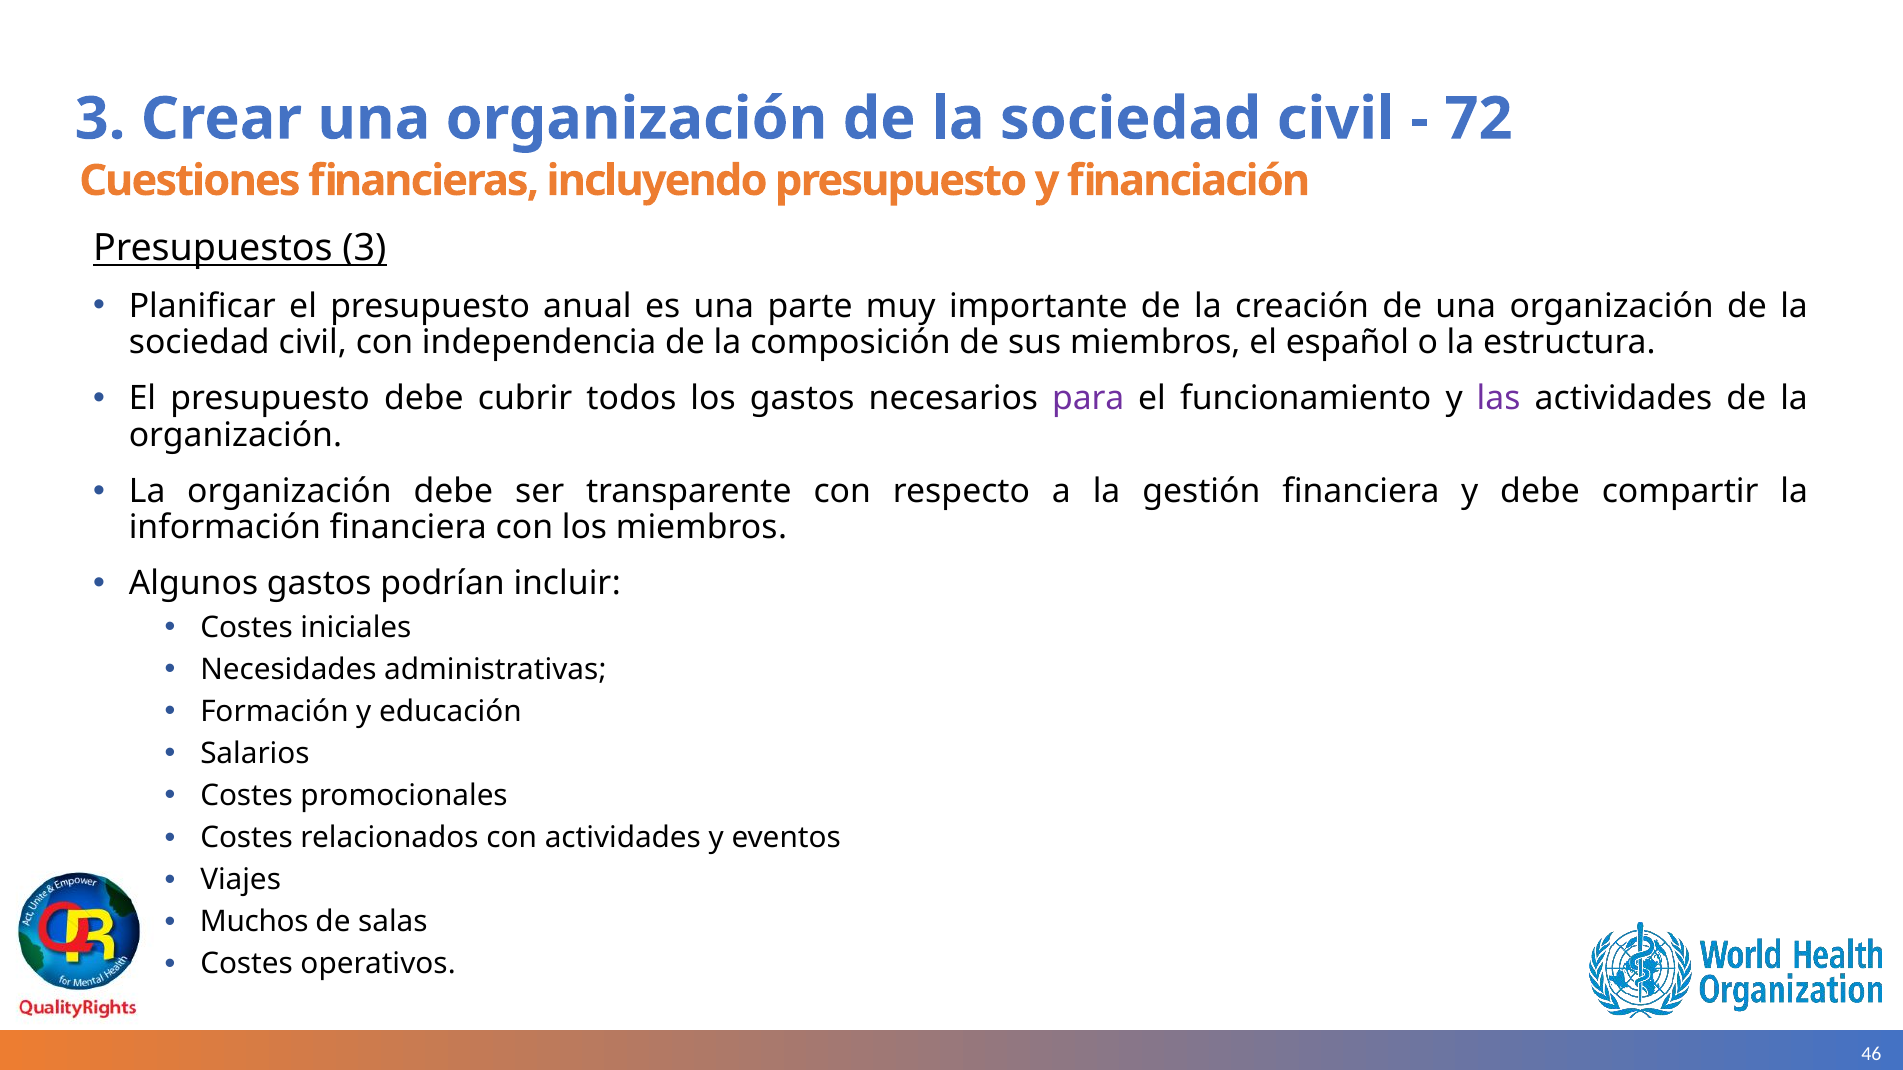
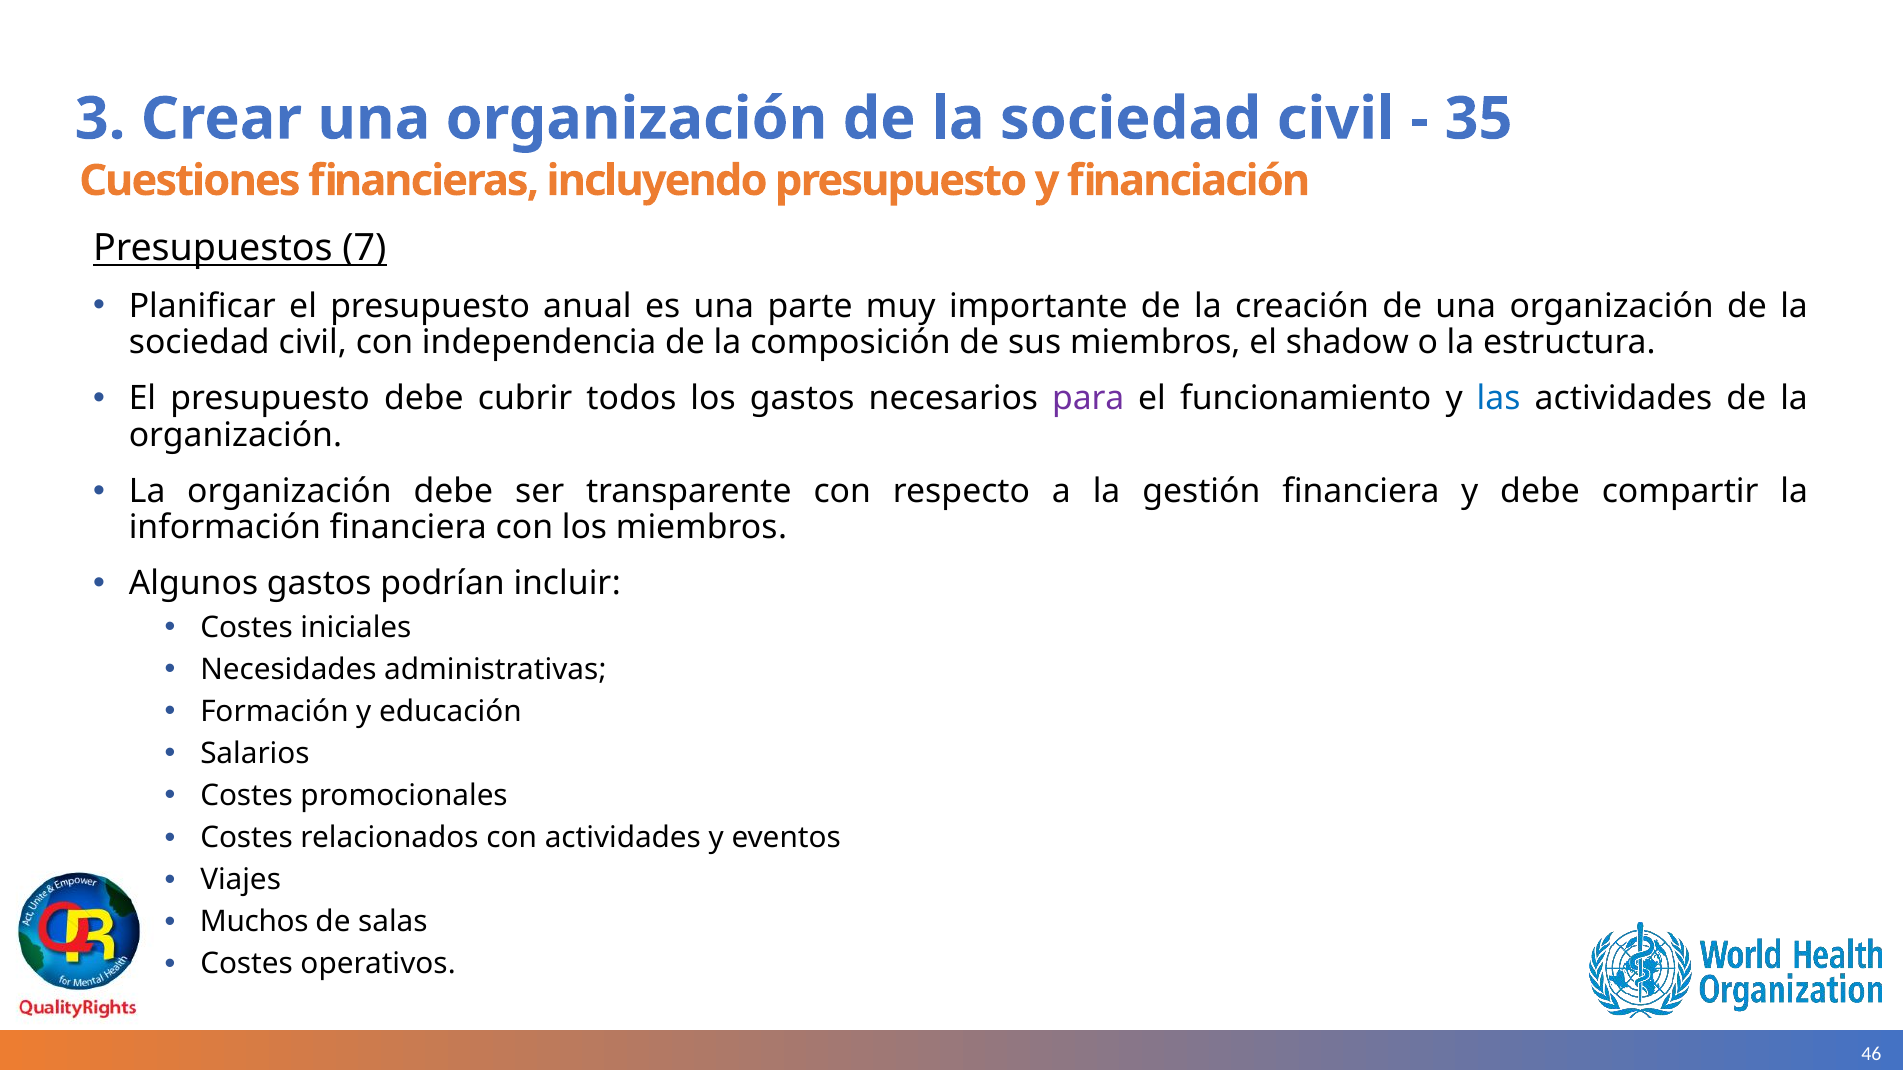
72: 72 -> 35 (1479, 119)
Presupuestos 3: 3 -> 7 (364, 248)
español: español -> shadow (1347, 342)
las colour: purple -> blue (1499, 399)
